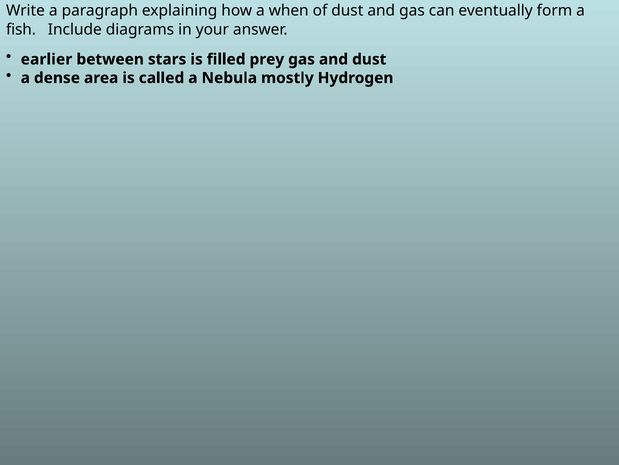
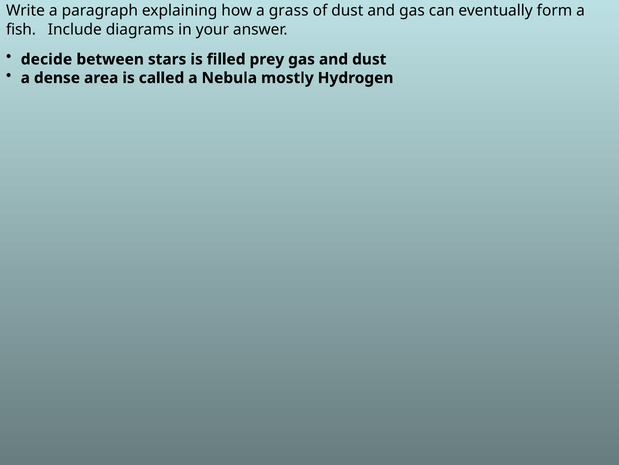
when: when -> grass (289, 11)
earlier: earlier -> decide (46, 59)
